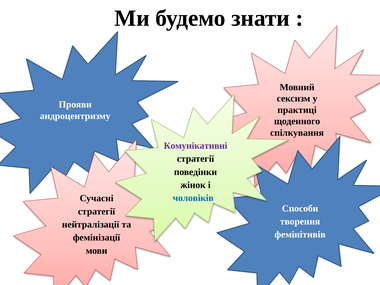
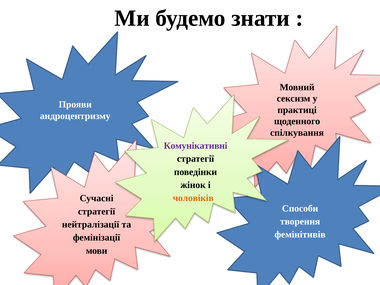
чоловіків colour: blue -> orange (193, 198)
